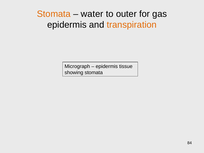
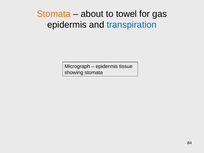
water: water -> about (92, 14)
outer: outer -> towel (126, 14)
transpiration colour: orange -> blue (132, 25)
